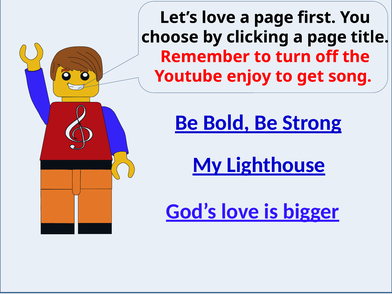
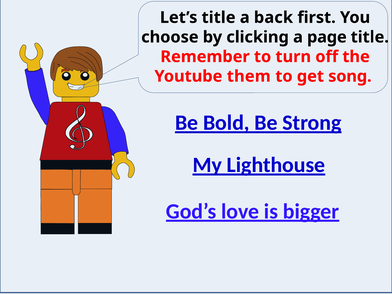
Let’s love: love -> title (219, 17)
page: page -> back (273, 17)
enjoy: enjoy -> them (249, 76)
